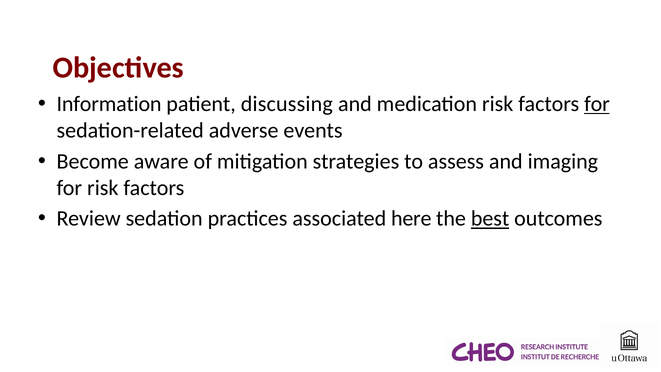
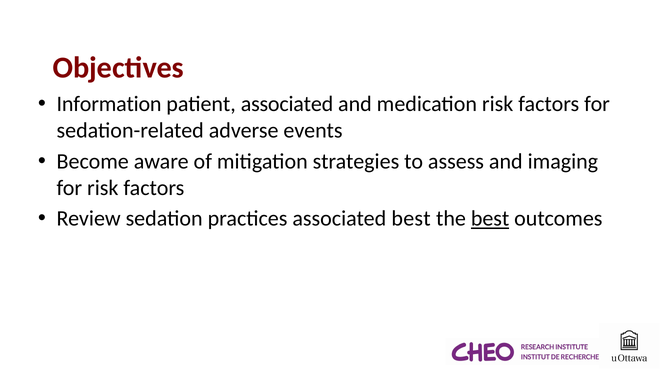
patient discussing: discussing -> associated (287, 104)
for underline: present -> none (597, 104)
associated here: here -> best (411, 219)
